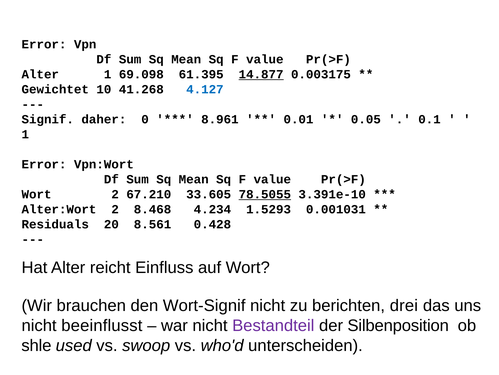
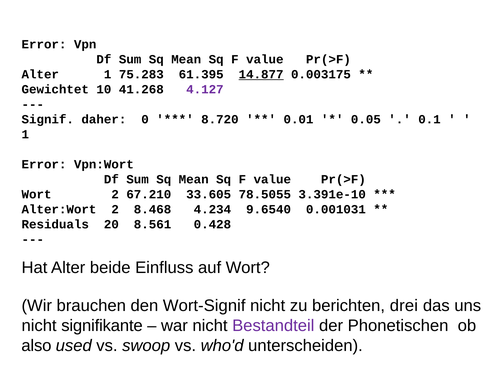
69.098: 69.098 -> 75.283 (141, 74)
4.127 colour: blue -> purple (205, 89)
8.961: 8.961 -> 8.720 (220, 119)
78.5055 underline: present -> none (265, 194)
1.5293: 1.5293 -> 9.6540 (269, 209)
reicht: reicht -> beide (110, 267)
beeinflusst: beeinflusst -> signifikante (102, 325)
Silbenposition: Silbenposition -> Phonetischen (398, 325)
shle: shle -> also (36, 345)
